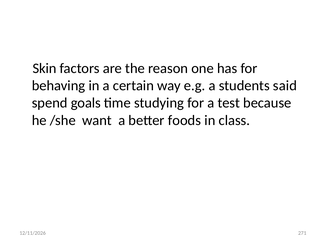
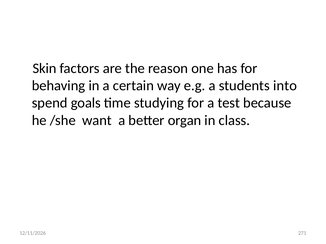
said: said -> into (285, 86)
foods: foods -> organ (185, 121)
